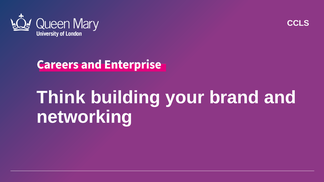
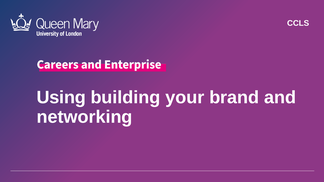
Think: Think -> Using (61, 98)
